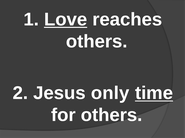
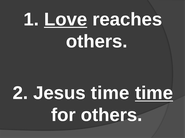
Jesus only: only -> time (110, 93)
